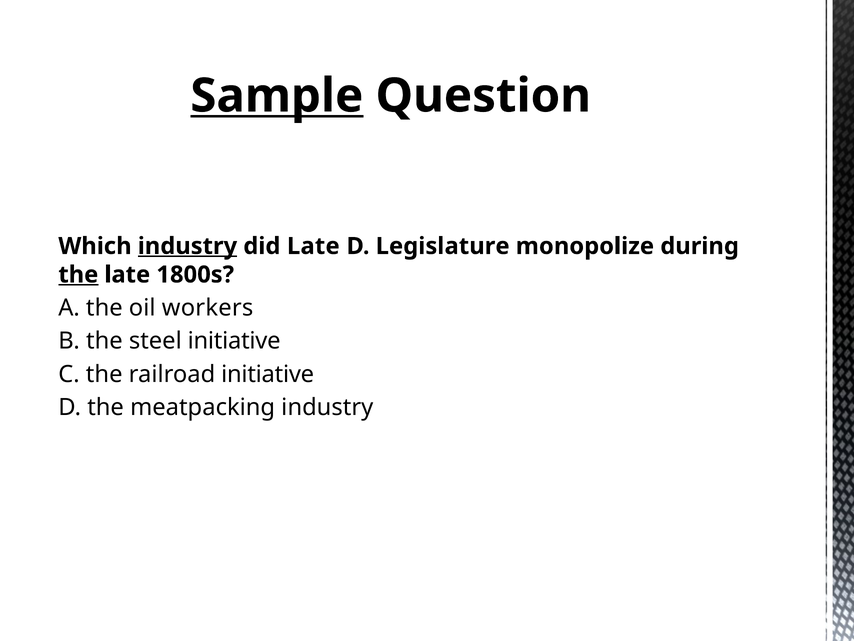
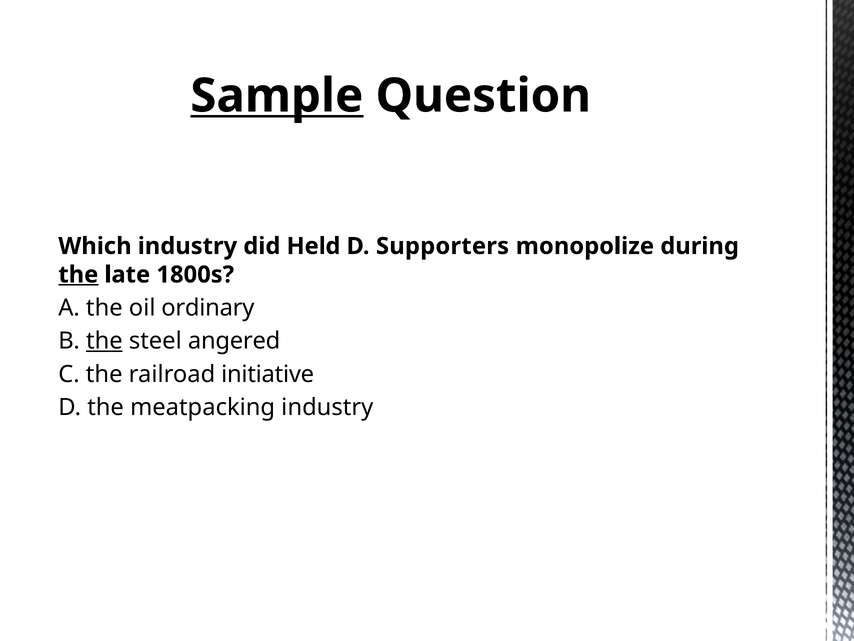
industry underline: present -> none (187, 246)
did Late: Late -> Held (314, 246)
Legislature: Legislature -> Supporters (443, 246)
workers: workers -> ordinary (208, 308)
the underline: none -> present (104, 341)
steel initiative: initiative -> angered (234, 341)
